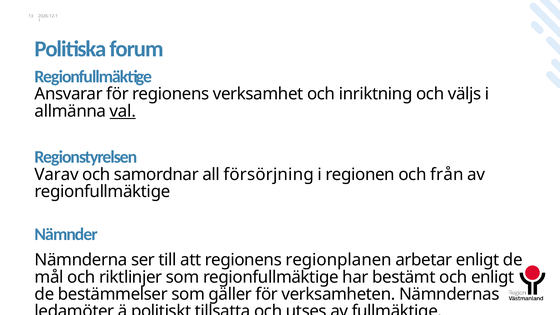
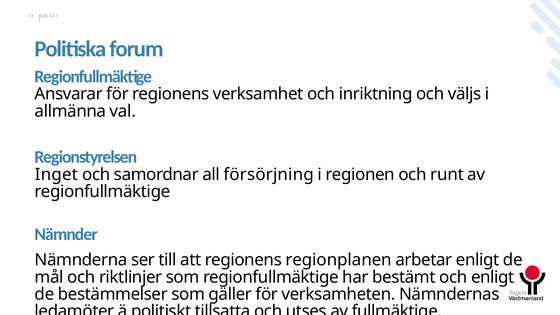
val underline: present -> none (123, 111)
Varav: Varav -> Inget (57, 175)
från: från -> runt (447, 175)
